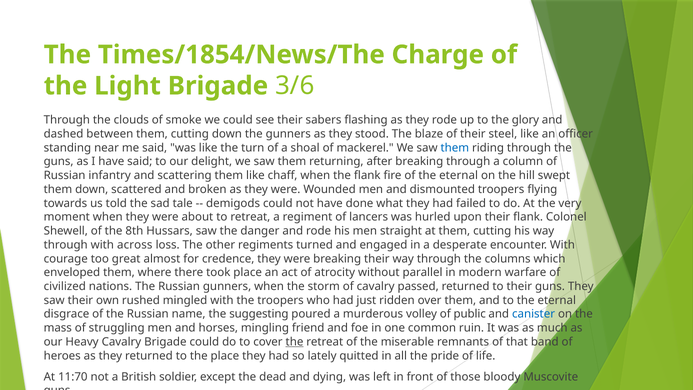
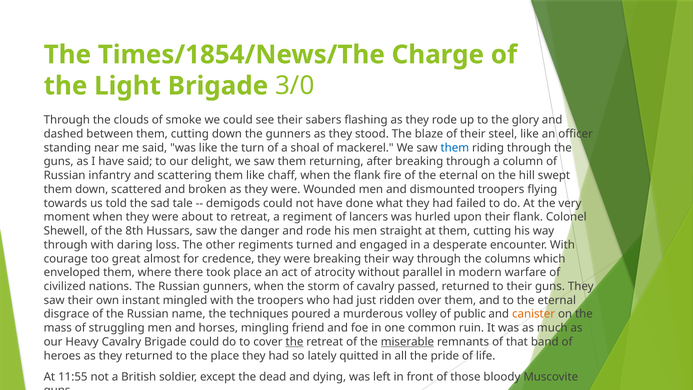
3/6: 3/6 -> 3/0 (295, 86)
across: across -> daring (135, 245)
rushed: rushed -> instant (141, 300)
suggesting: suggesting -> techniques (259, 314)
canister colour: blue -> orange (534, 314)
miserable underline: none -> present (407, 342)
11:70: 11:70 -> 11:55 (73, 377)
